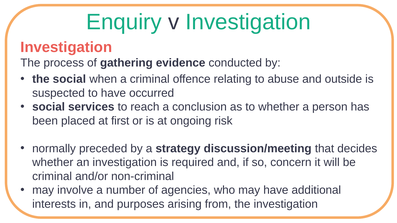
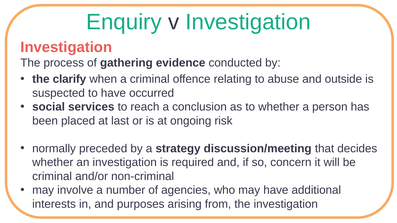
the social: social -> clarify (69, 79)
first: first -> last (120, 121)
